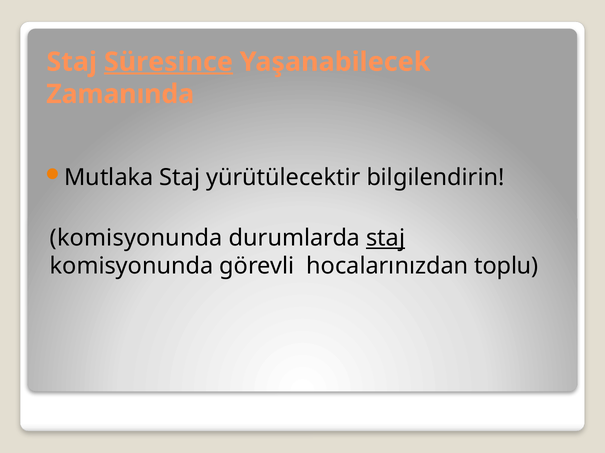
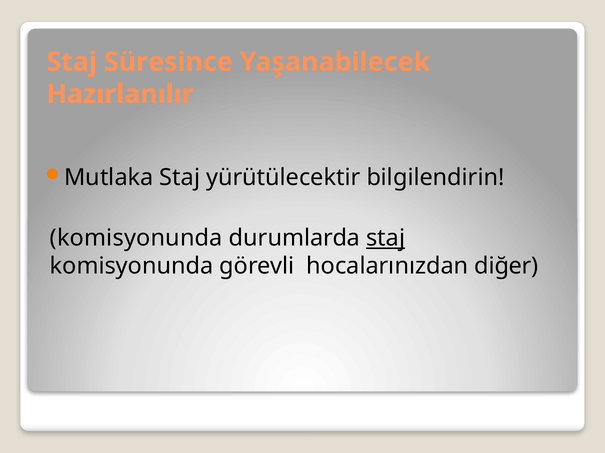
Süresince underline: present -> none (168, 62)
Zamanında: Zamanında -> Hazırlanılır (120, 94)
toplu: toplu -> diğer (506, 267)
